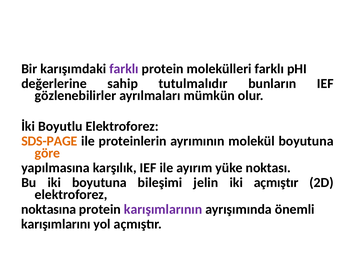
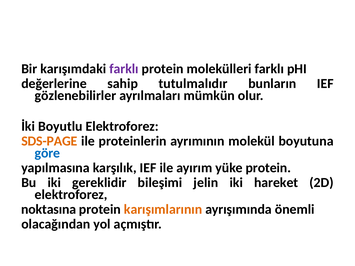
göre colour: orange -> blue (47, 153)
yüke noktası: noktası -> protein (268, 168)
iki boyutuna: boyutuna -> gereklidir (99, 183)
iki açmıştır: açmıştır -> hareket (276, 183)
karışımlarının colour: purple -> orange (163, 209)
karışımlarını: karışımlarını -> olacağından (56, 224)
